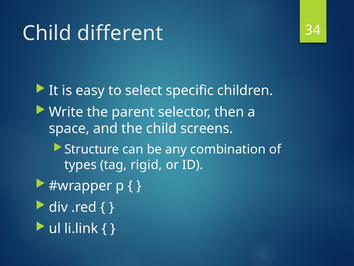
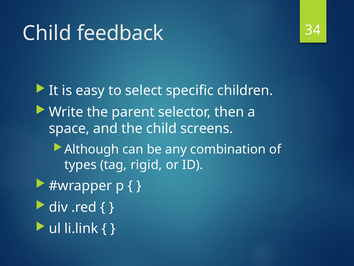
different: different -> feedback (120, 33)
Structure: Structure -> Although (92, 149)
